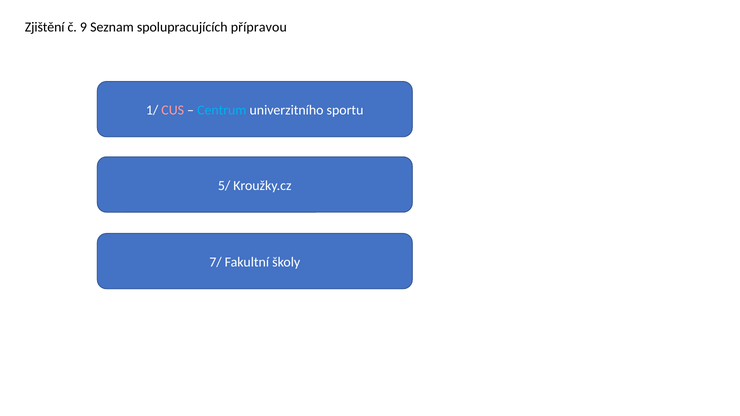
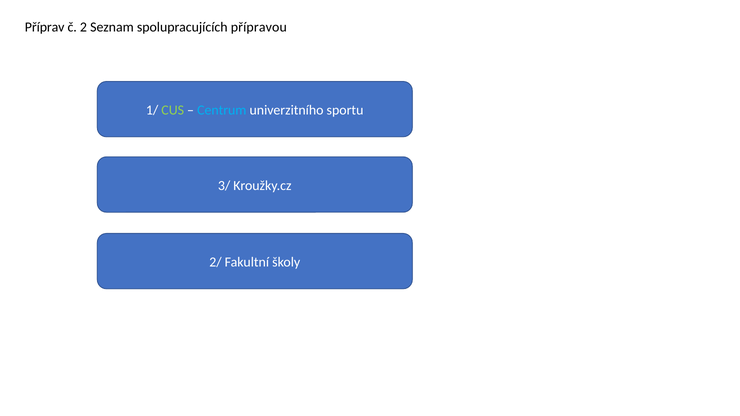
Zjištění: Zjištění -> Příprav (45, 27)
9: 9 -> 2 (84, 27)
CUS colour: pink -> light green (173, 110)
5/: 5/ -> 3/ (224, 186)
7/: 7/ -> 2/ (215, 262)
